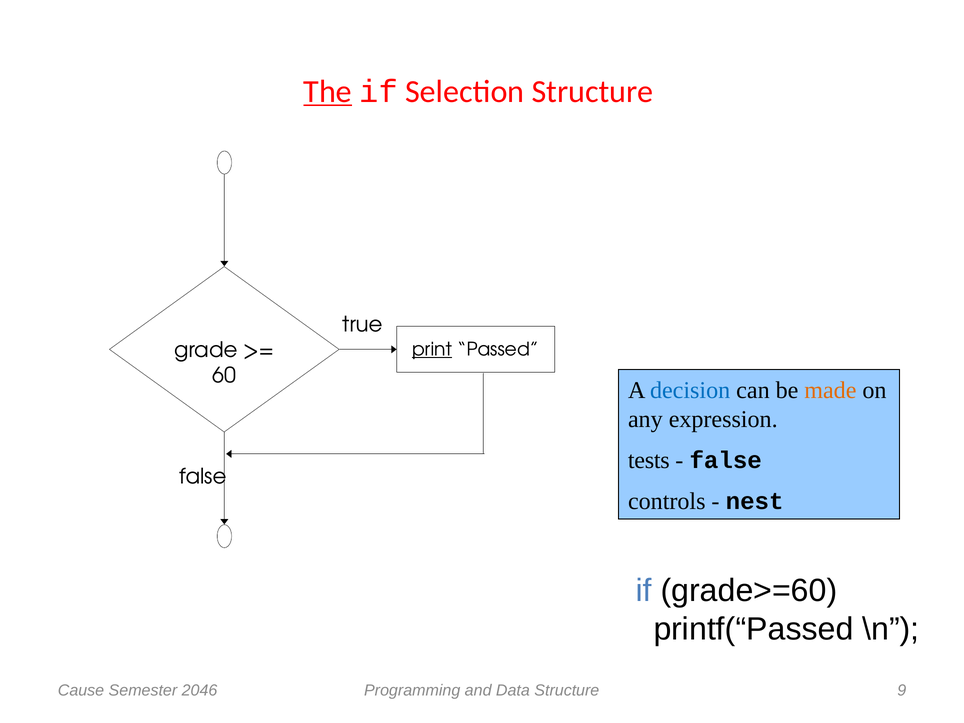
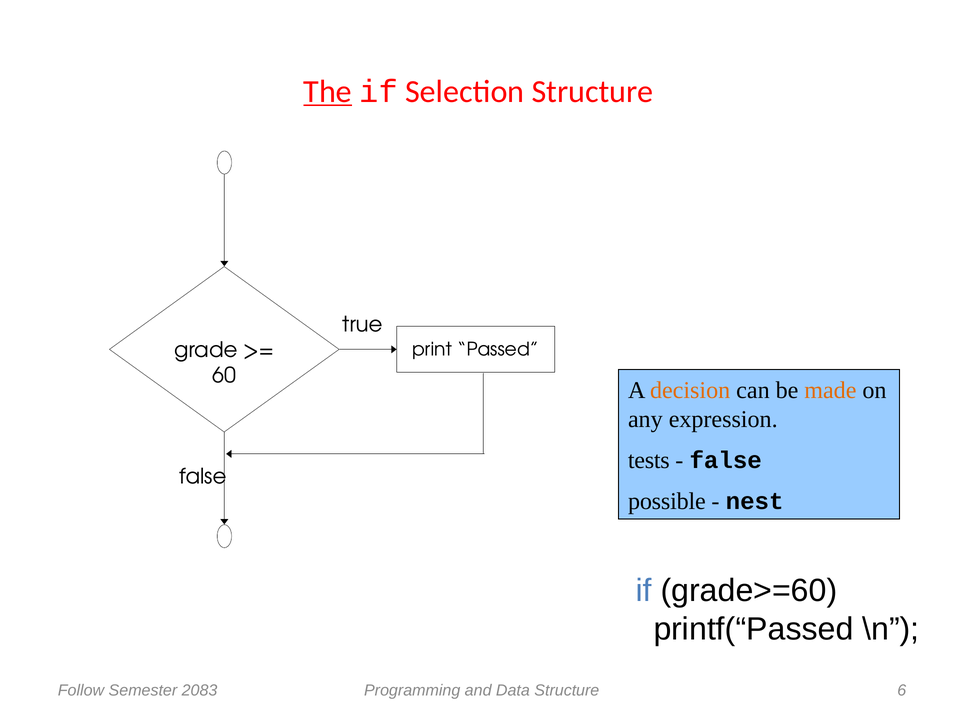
print underline: present -> none (432, 349)
decision colour: blue -> orange (690, 390)
controls: controls -> possible (667, 501)
Cause: Cause -> Follow (81, 690)
2046: 2046 -> 2083 (200, 690)
9: 9 -> 6 (902, 690)
